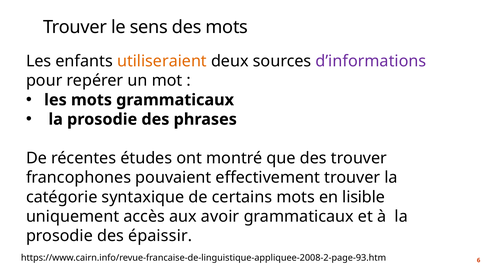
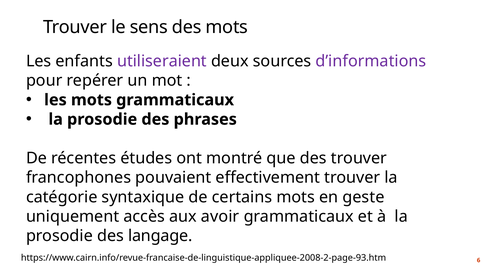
utiliseraient colour: orange -> purple (162, 61)
lisible: lisible -> geste (363, 197)
épaissir: épaissir -> langage (160, 236)
